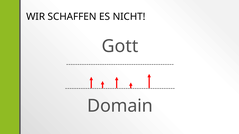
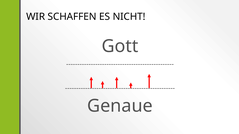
Domain: Domain -> Genaue (120, 106)
